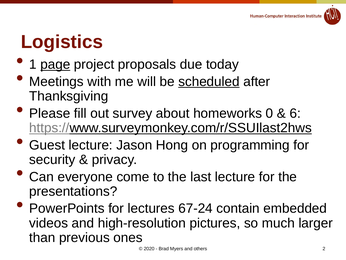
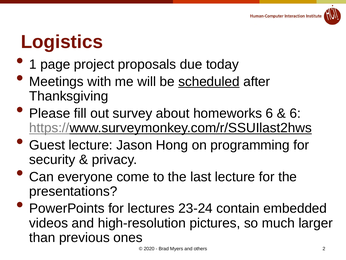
page underline: present -> none (55, 64)
homeworks 0: 0 -> 6 (269, 113)
67-24: 67-24 -> 23-24 (196, 208)
